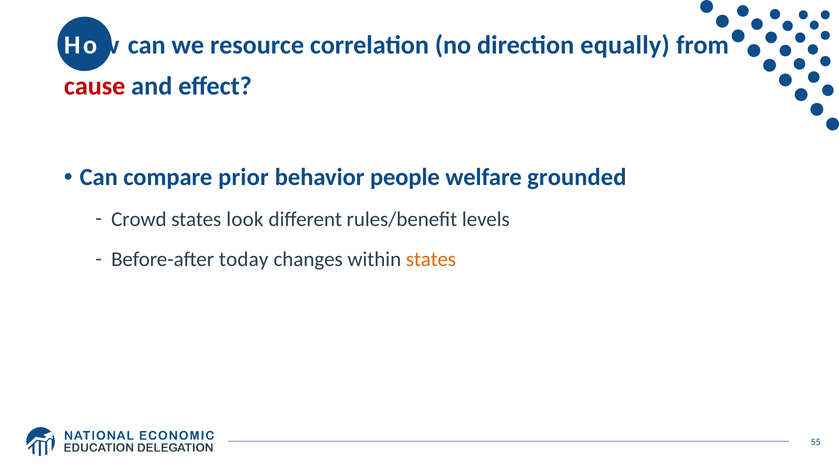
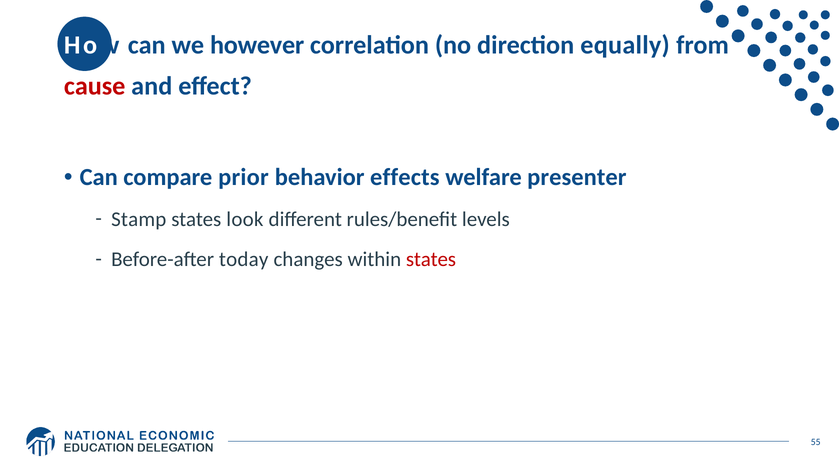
resource: resource -> however (257, 45)
people: people -> effects (405, 177)
grounded: grounded -> presenter (577, 177)
Crowd: Crowd -> Stamp (139, 219)
states colour: orange -> red (431, 260)
